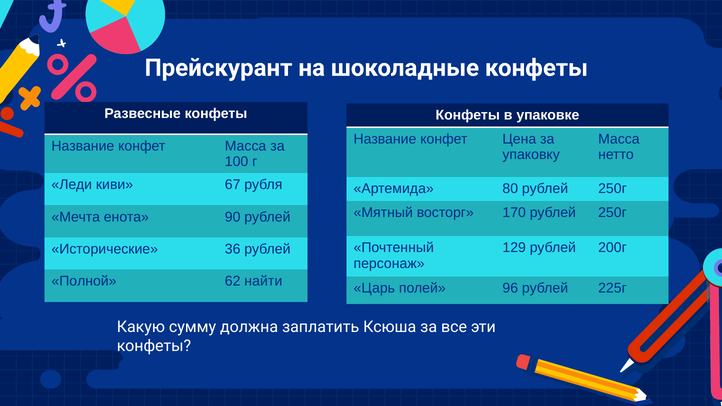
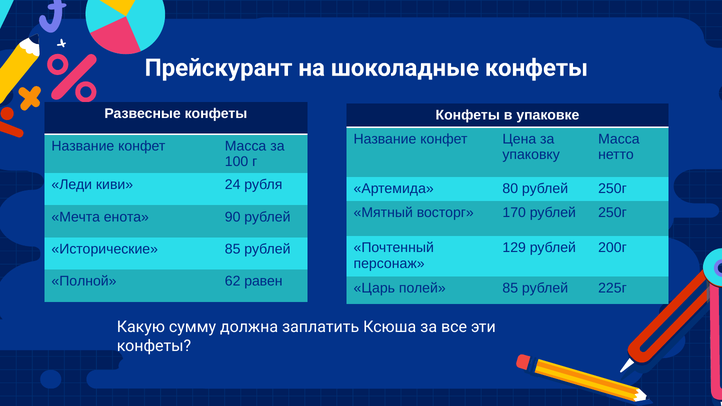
67: 67 -> 24 (233, 185)
Исторические 36: 36 -> 85 (233, 249)
найти: найти -> равен (263, 281)
полей 96: 96 -> 85 (510, 288)
